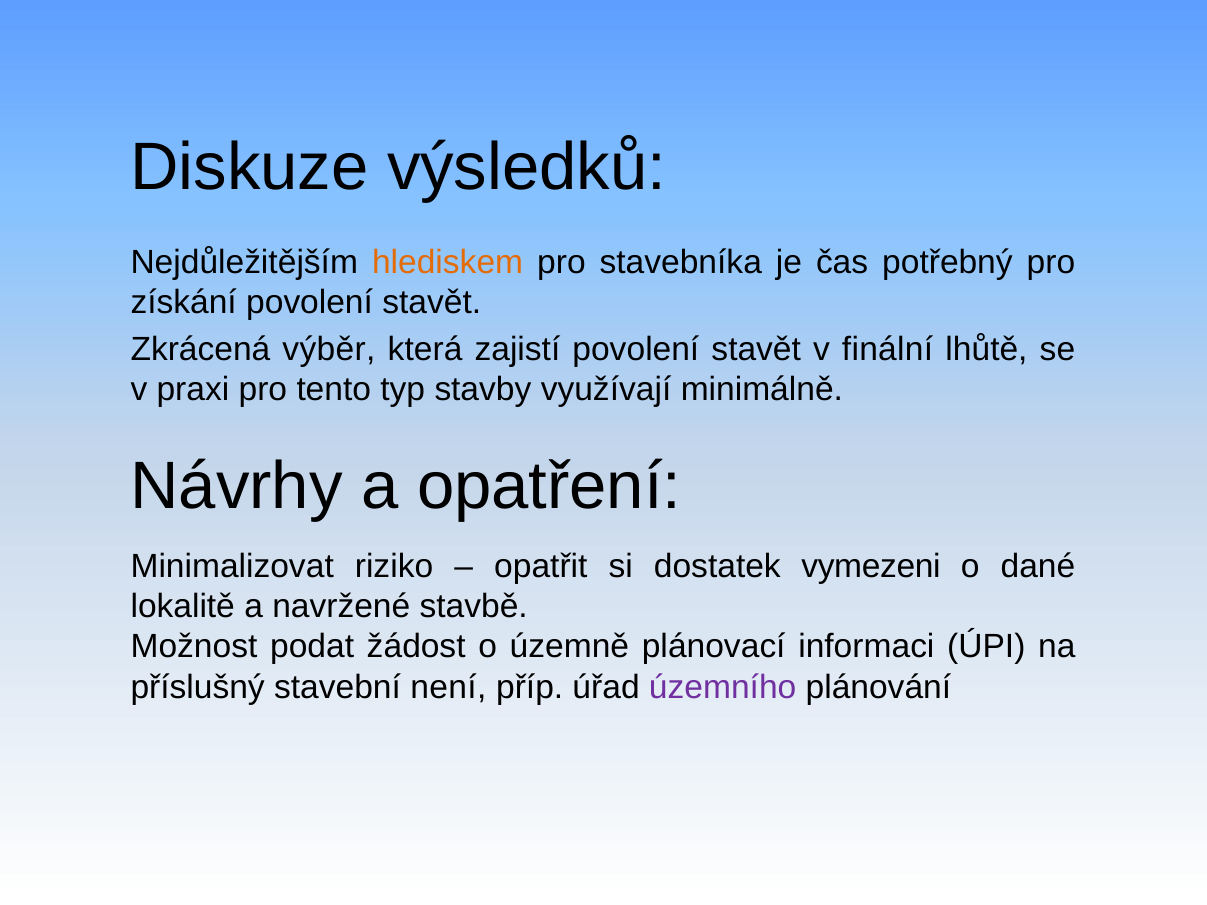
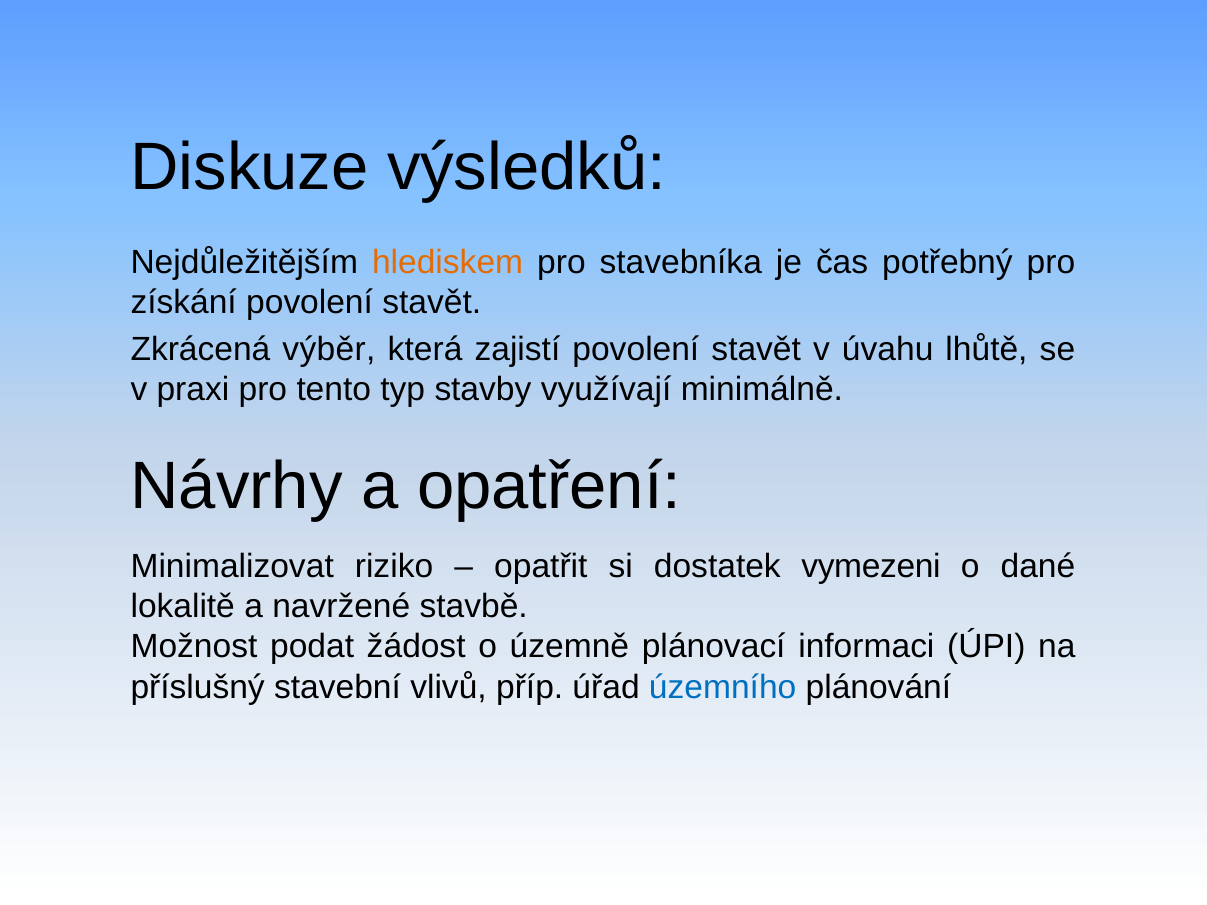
finální: finální -> úvahu (888, 350)
není: není -> vlivů (449, 687)
územního colour: purple -> blue (723, 687)
